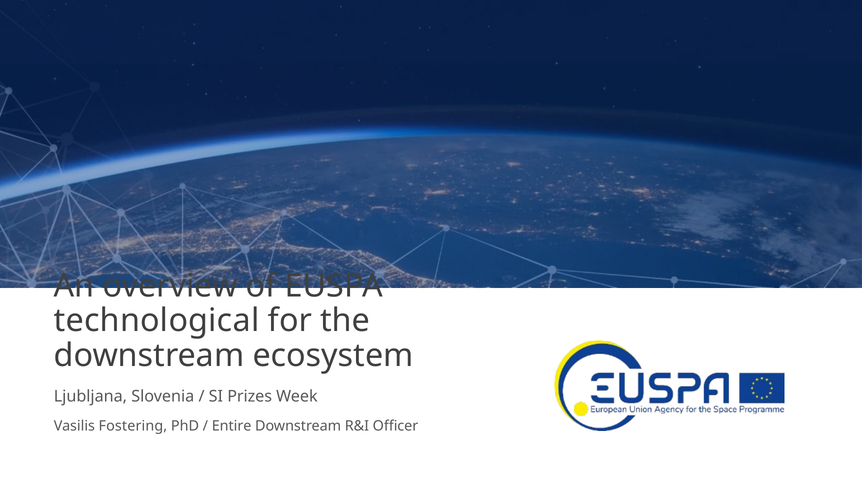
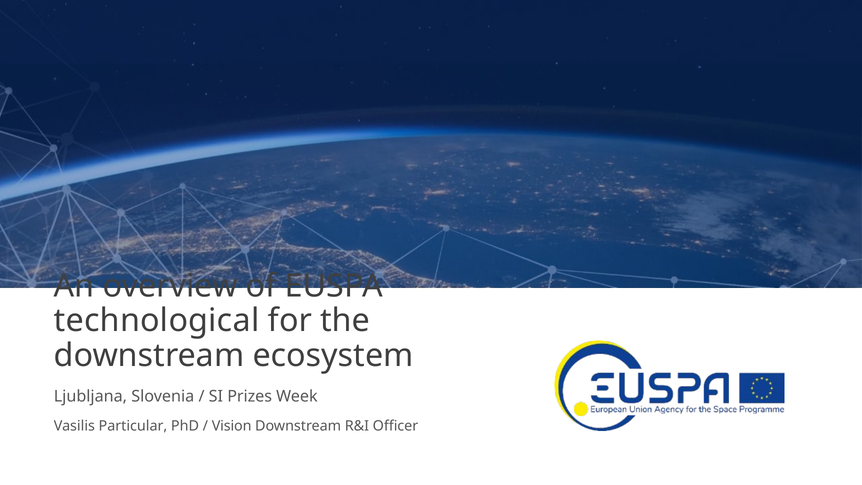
Fostering: Fostering -> Particular (133, 426)
Entire: Entire -> Vision (232, 426)
